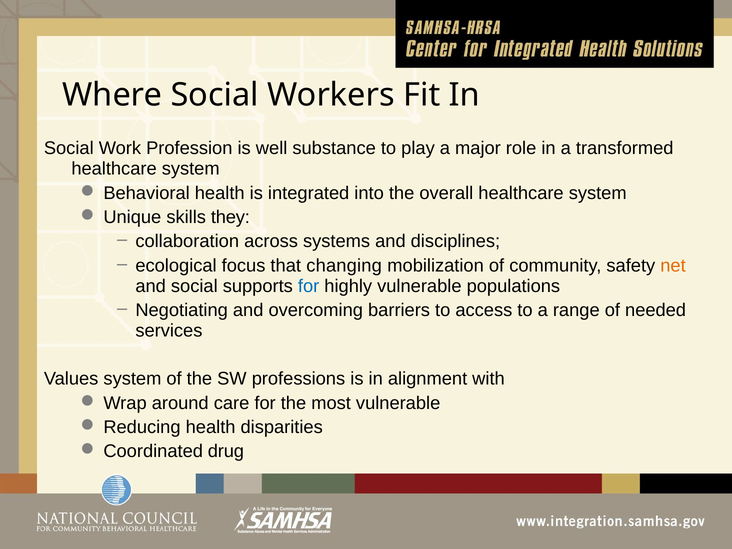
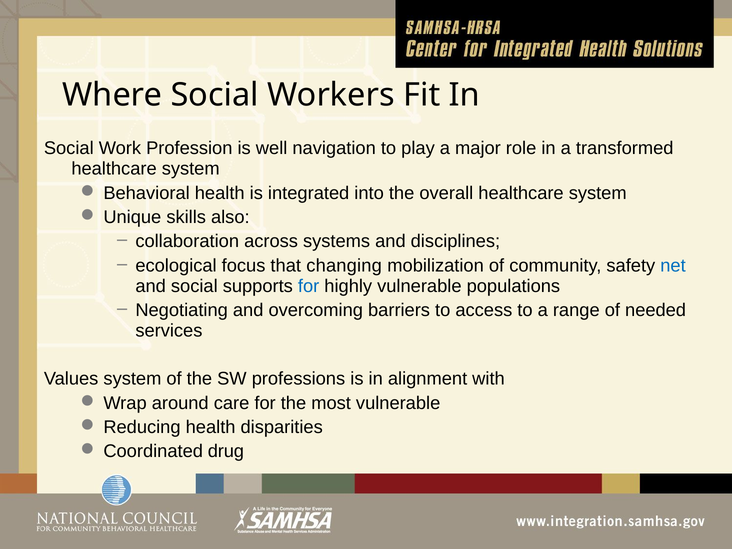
substance: substance -> navigation (334, 148)
they: they -> also (230, 217)
net colour: orange -> blue (673, 266)
